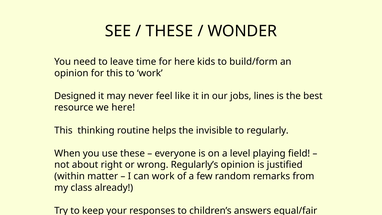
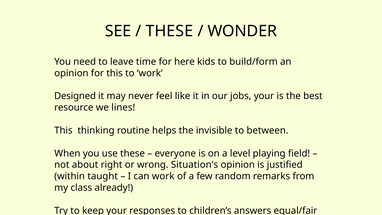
jobs lines: lines -> your (264, 96)
we here: here -> lines (123, 107)
regularly: regularly -> between (267, 130)
Regularly’s: Regularly’s -> Situation’s (194, 165)
matter: matter -> taught (103, 176)
